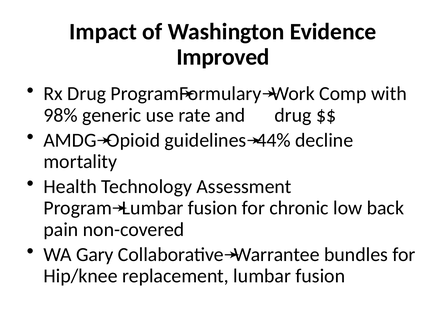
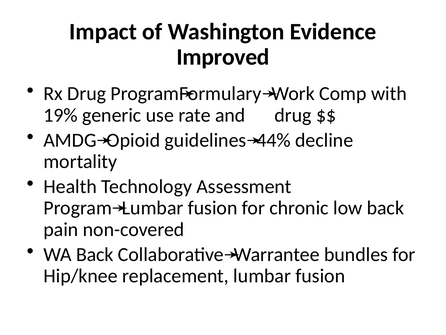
98%: 98% -> 19% (61, 115)
WA Gary: Gary -> Back (95, 254)
